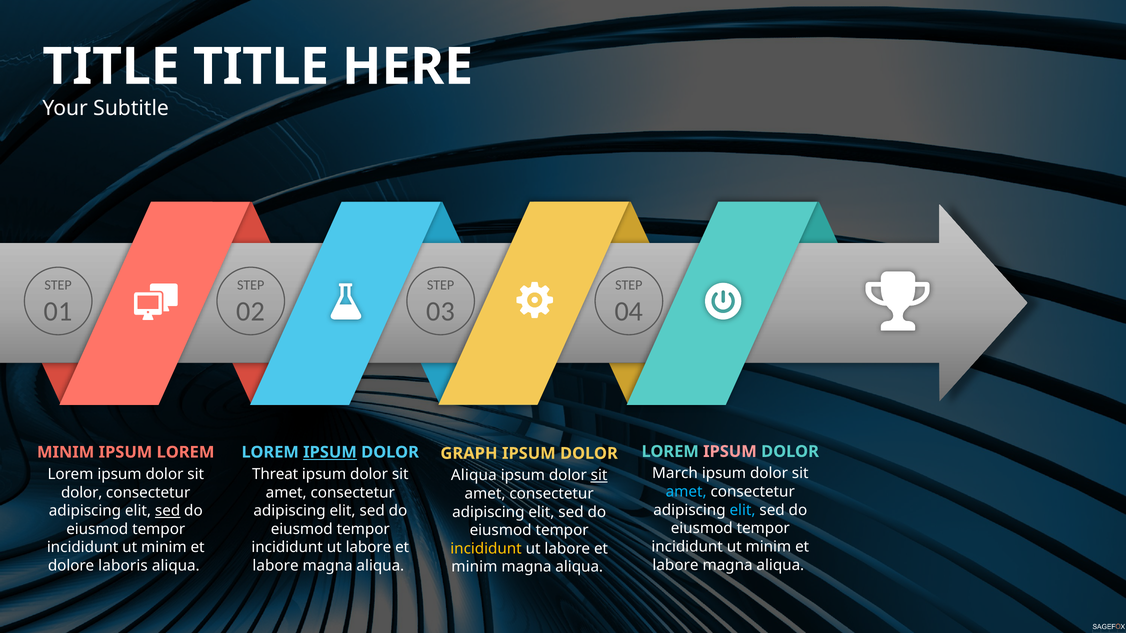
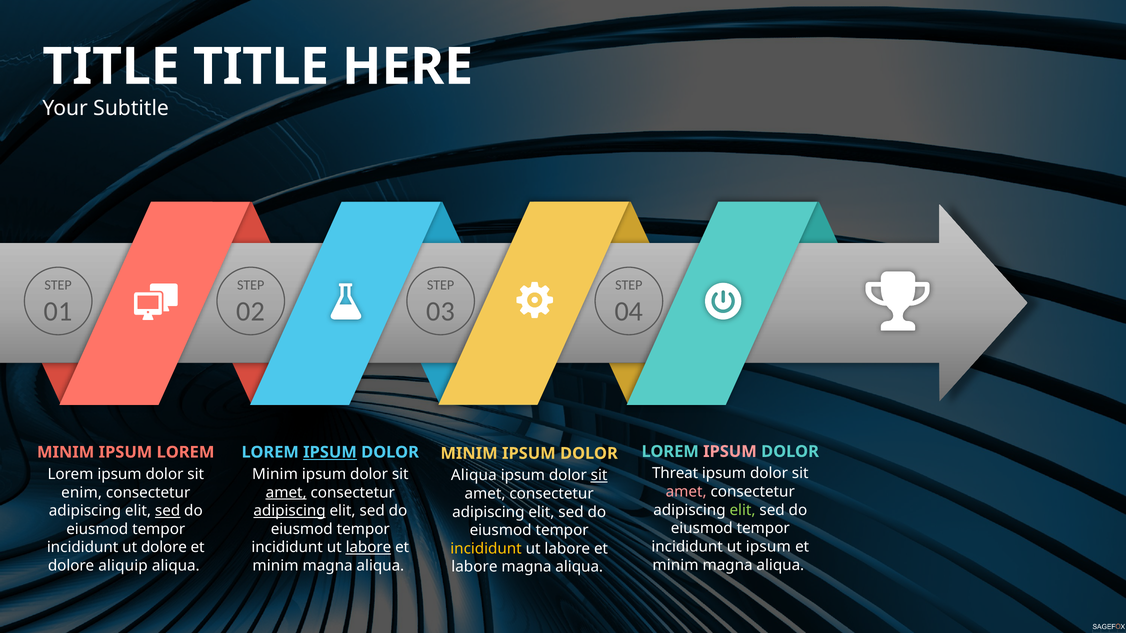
GRAPH: GRAPH -> MINIM (469, 454)
March: March -> Threat (675, 474)
Threat: Threat -> Minim (275, 474)
amet colour: light blue -> pink (686, 492)
dolor: dolor -> enim (82, 493)
amet underline: none -> present (286, 493)
elit colour: light blue -> light green (743, 510)
adipiscing underline: none -> present (290, 511)
minim: minim -> ipsum (768, 547)
minim: minim -> dolore (164, 548)
labore underline: none -> present (368, 548)
labore: labore -> minim (675, 565)
laboris: laboris -> aliquip (123, 566)
labore: labore -> minim (276, 566)
minim: minim -> labore (474, 567)
